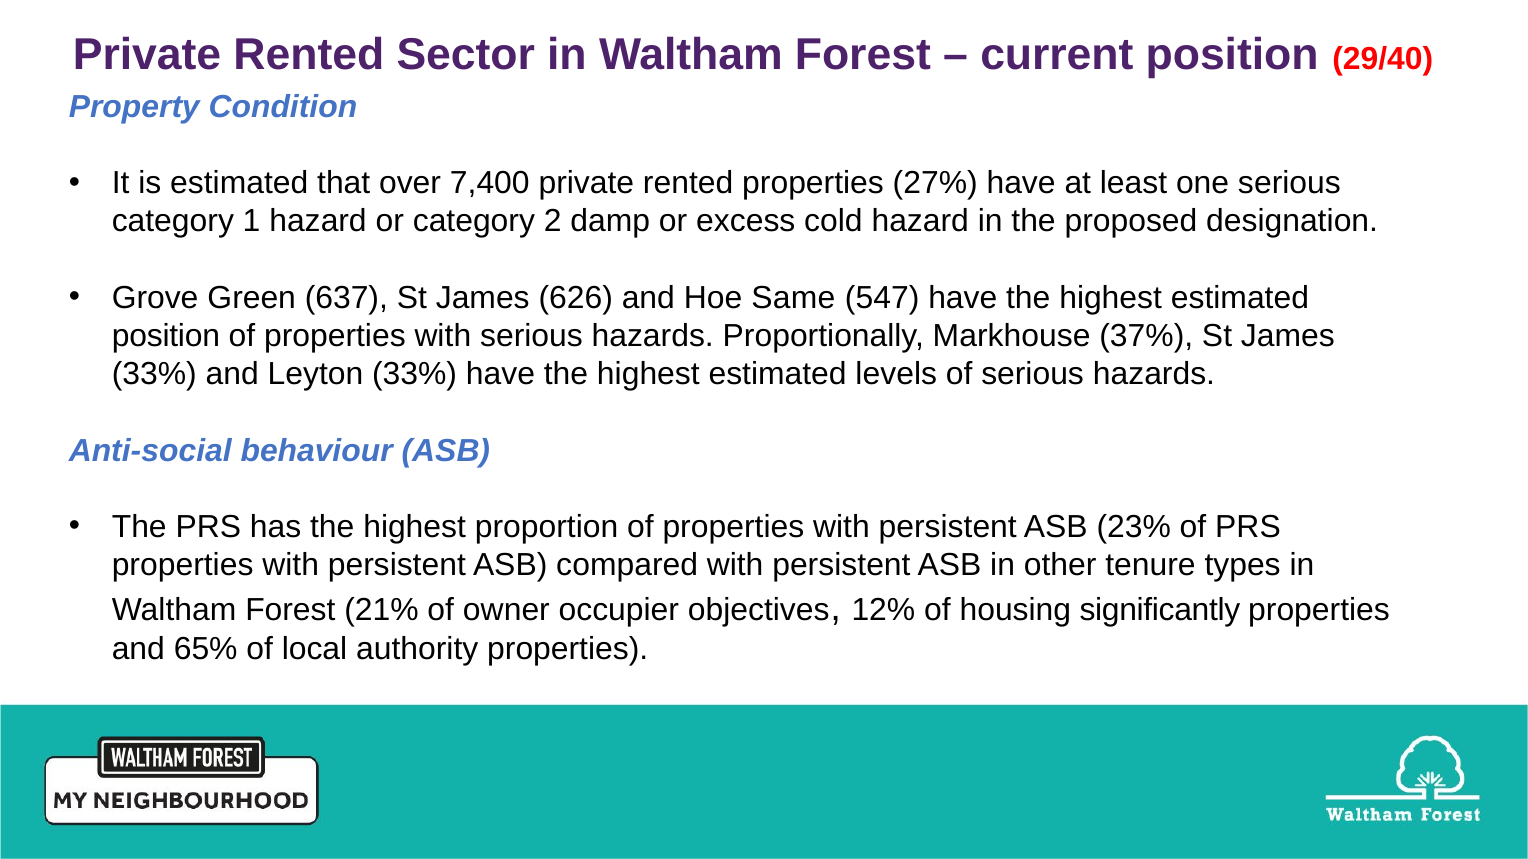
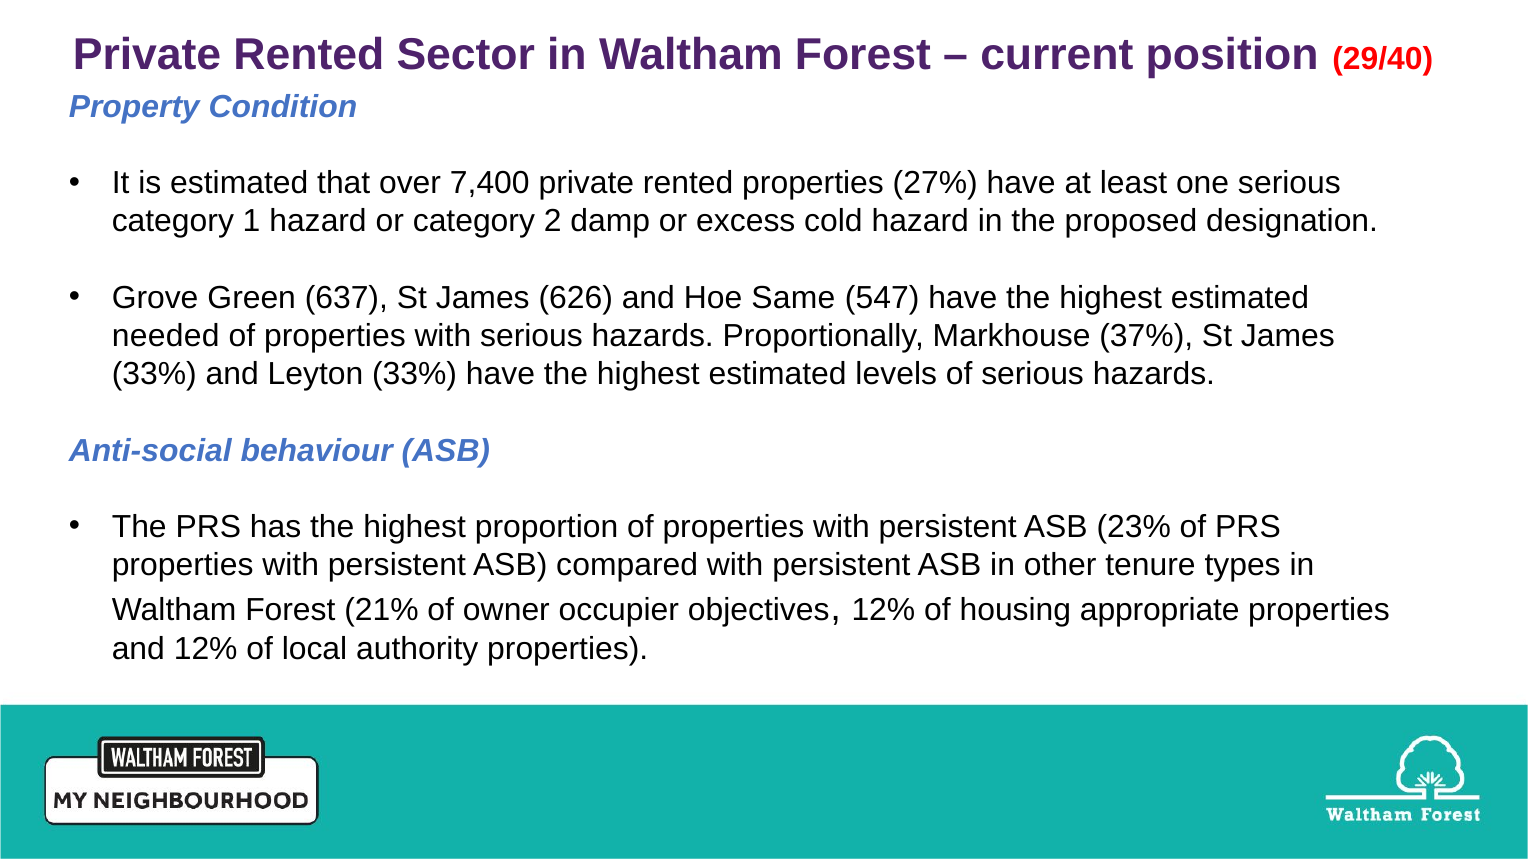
position: position -> needed (166, 336)
significantly: significantly -> appropriate (1160, 610)
and 65%: 65% -> 12% (206, 650)
